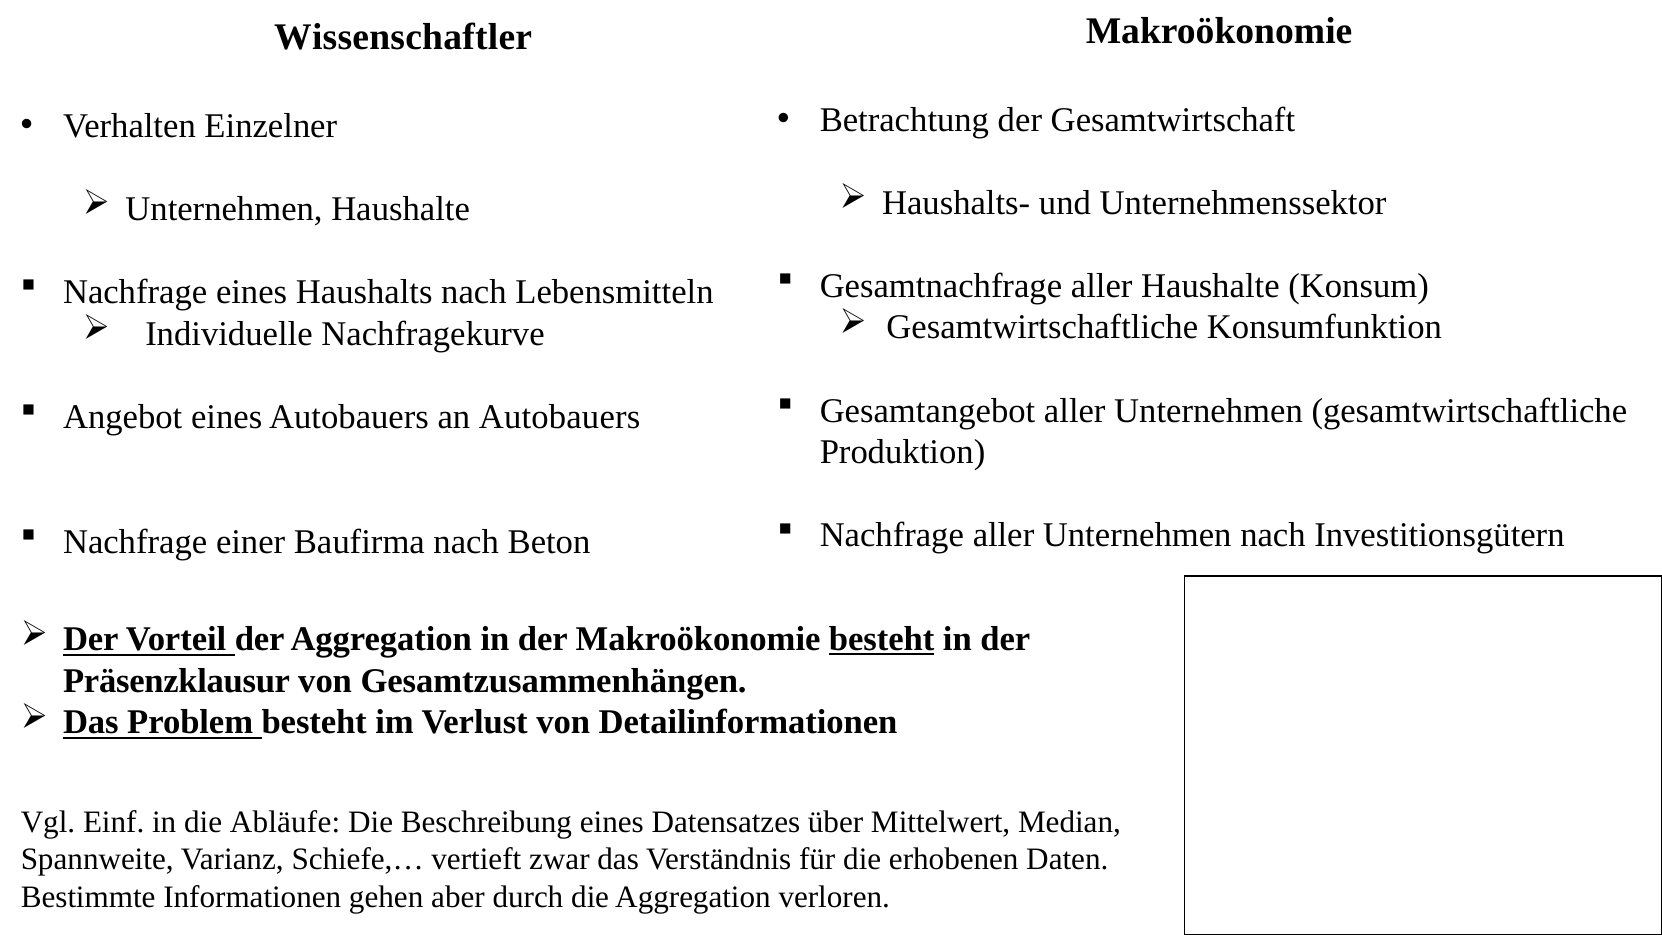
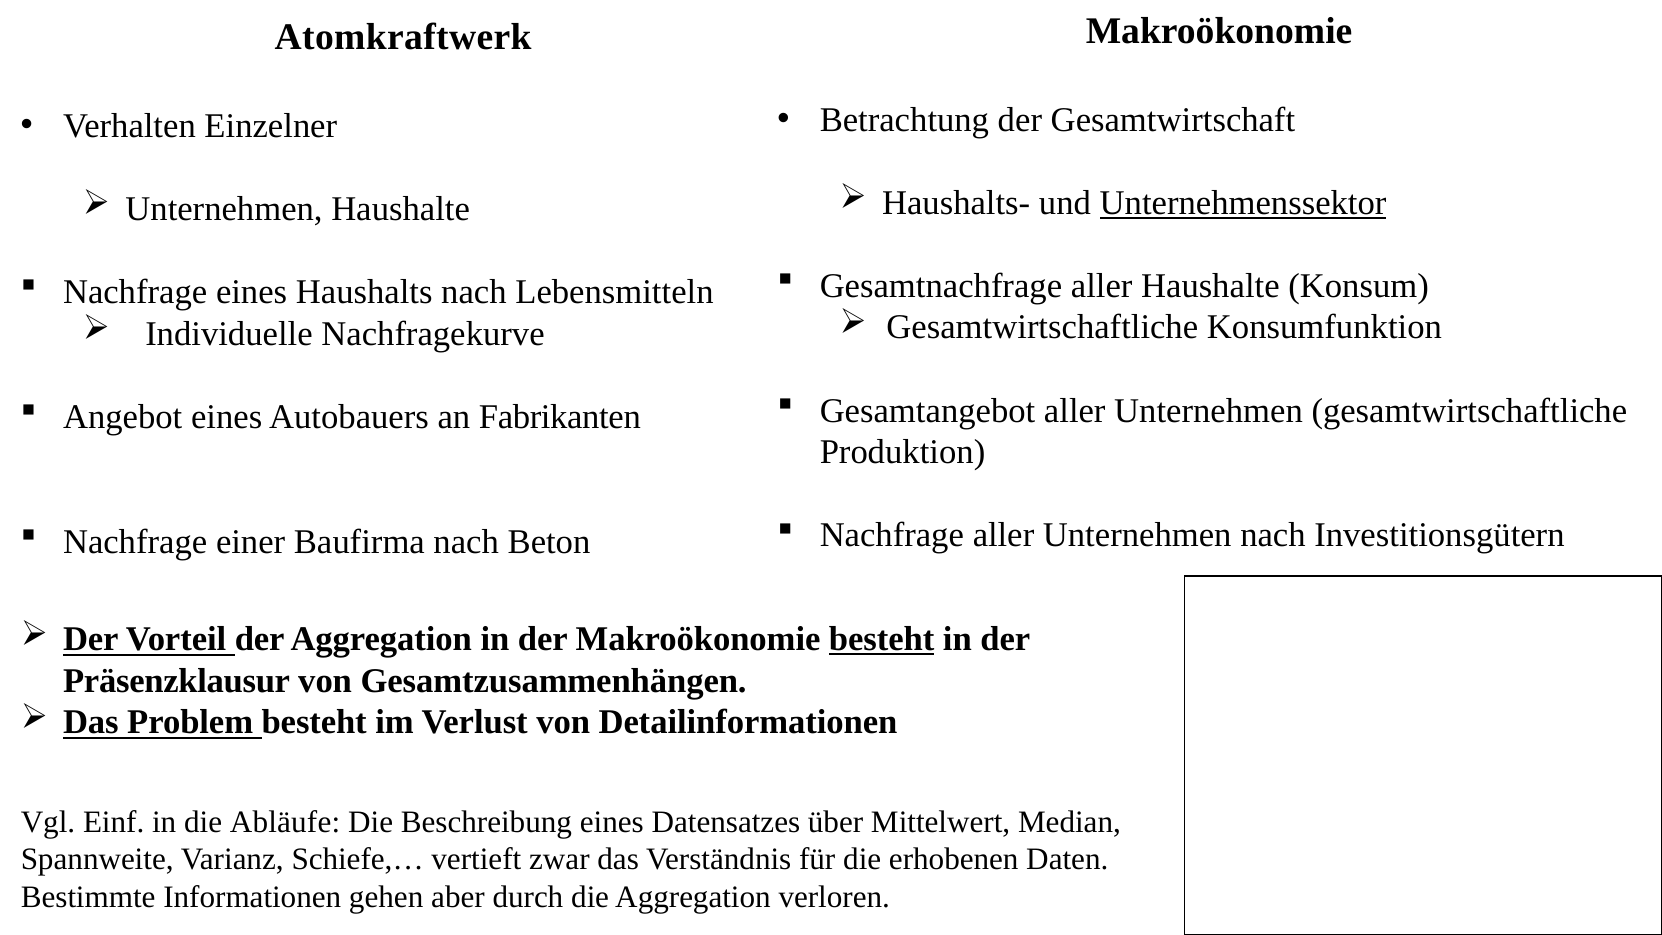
Wissenschaftler: Wissenschaftler -> Atomkraftwerk (403, 38)
Unternehmenssektor underline: none -> present (1243, 203)
an Autobauers: Autobauers -> Fabrikanten (560, 417)
